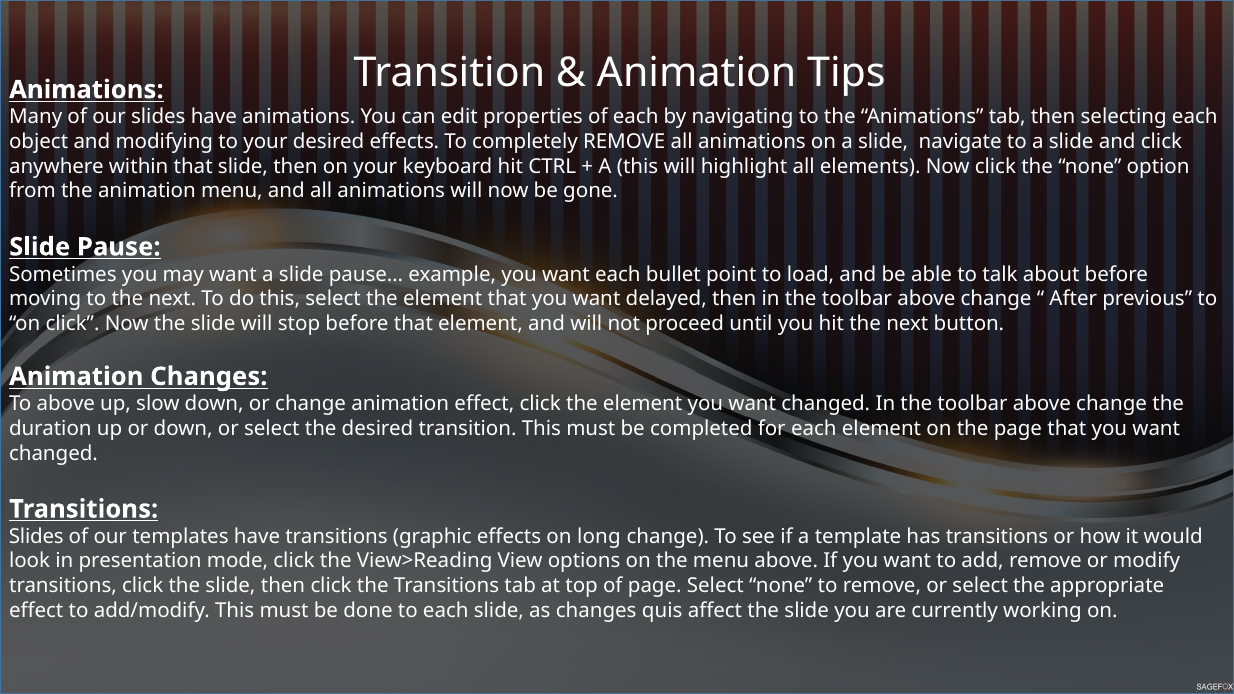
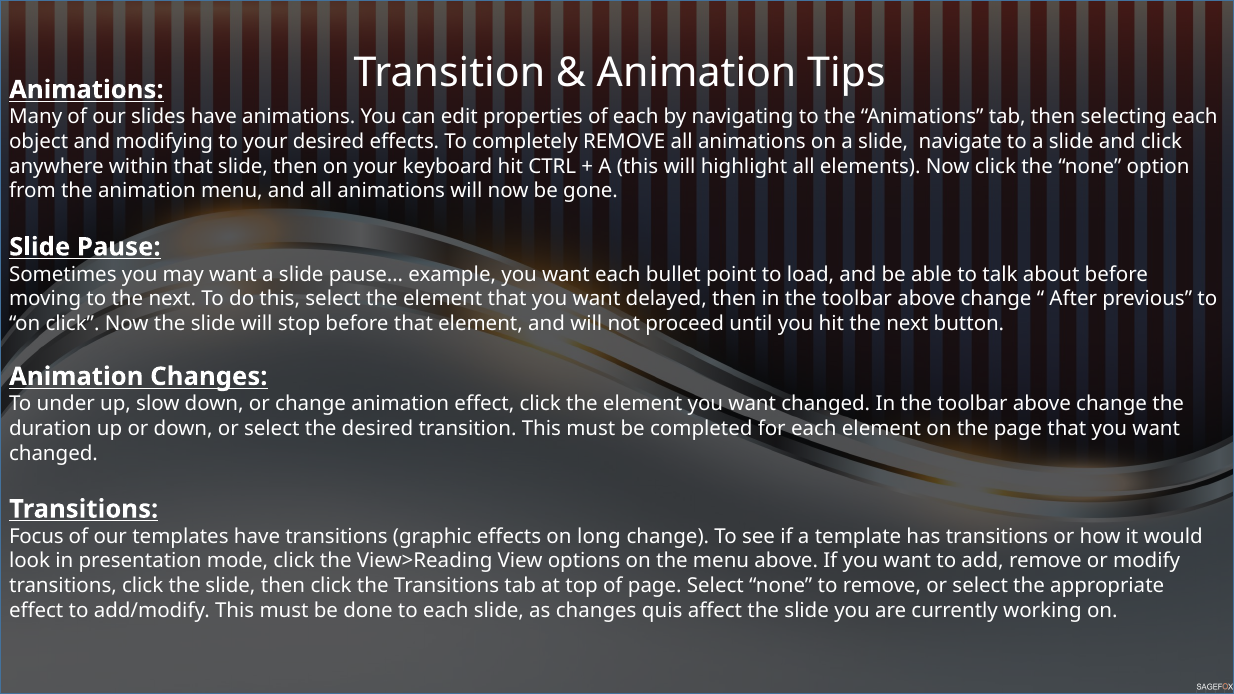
To above: above -> under (66, 404)
Slides: Slides -> Focus (36, 537)
